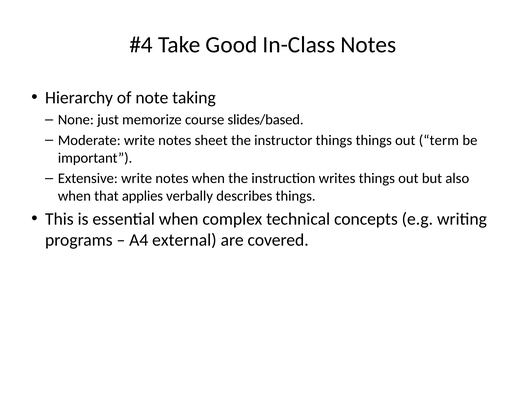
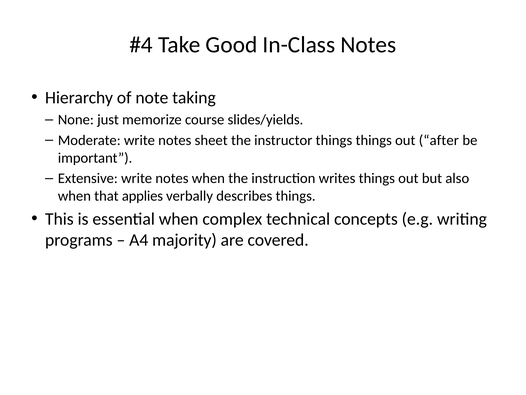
slides/based: slides/based -> slides/yields (265, 120)
term: term -> after (439, 140)
external: external -> majority (184, 240)
